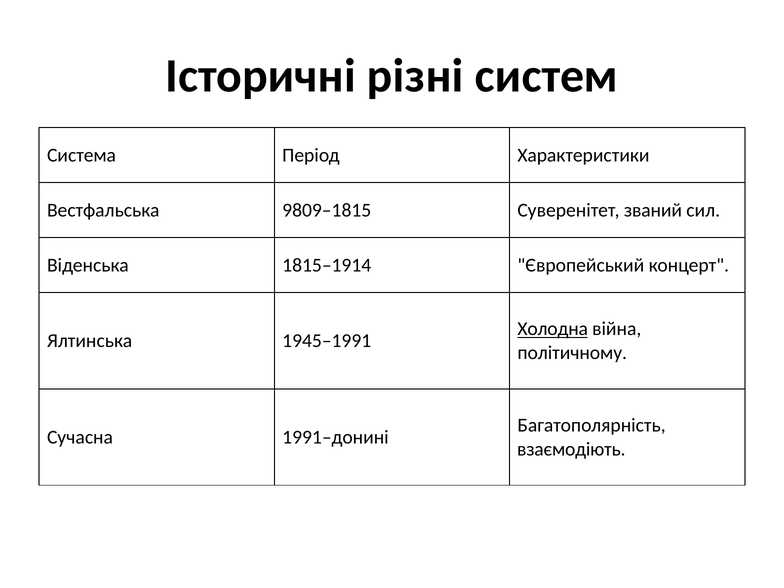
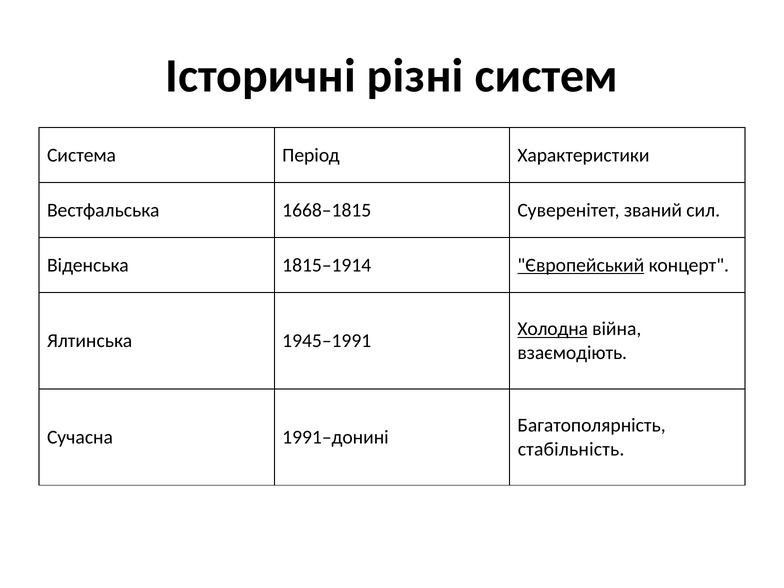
9809–1815: 9809–1815 -> 1668–1815 (327, 210)
Європейський underline: none -> present (581, 265)
політичному: політичному -> взаємодіють (572, 353)
взаємодіють: взаємодіють -> стабільність (571, 449)
